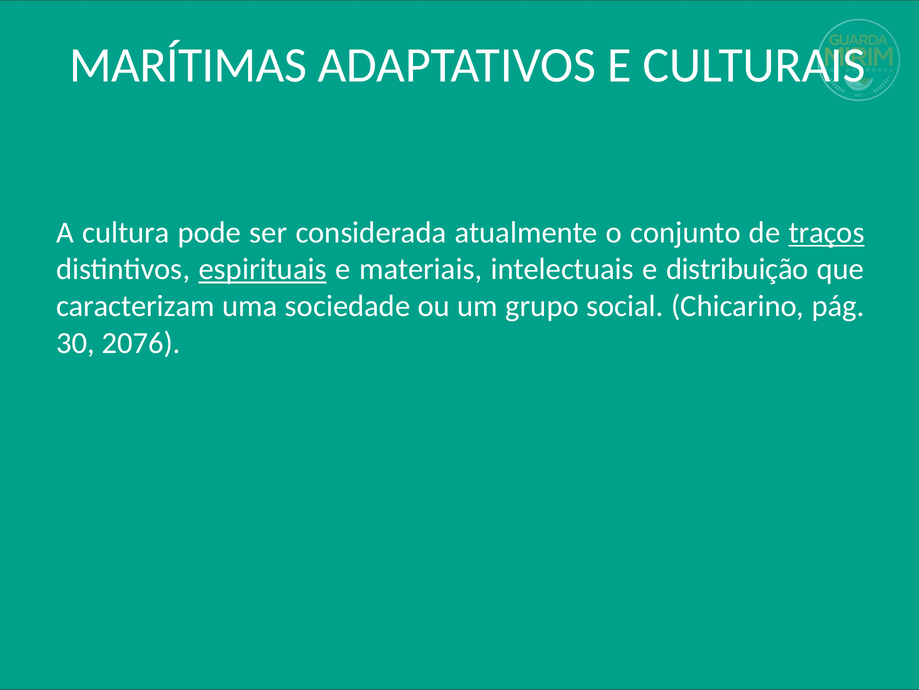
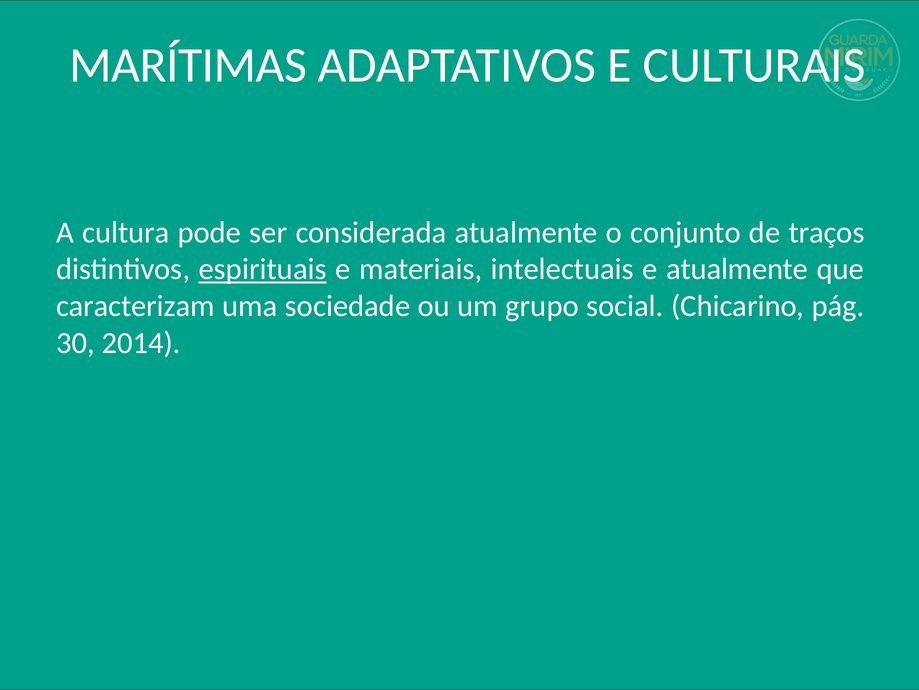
traços underline: present -> none (826, 232)
e distribuição: distribuição -> atualmente (737, 269)
2076: 2076 -> 2014 (141, 343)
